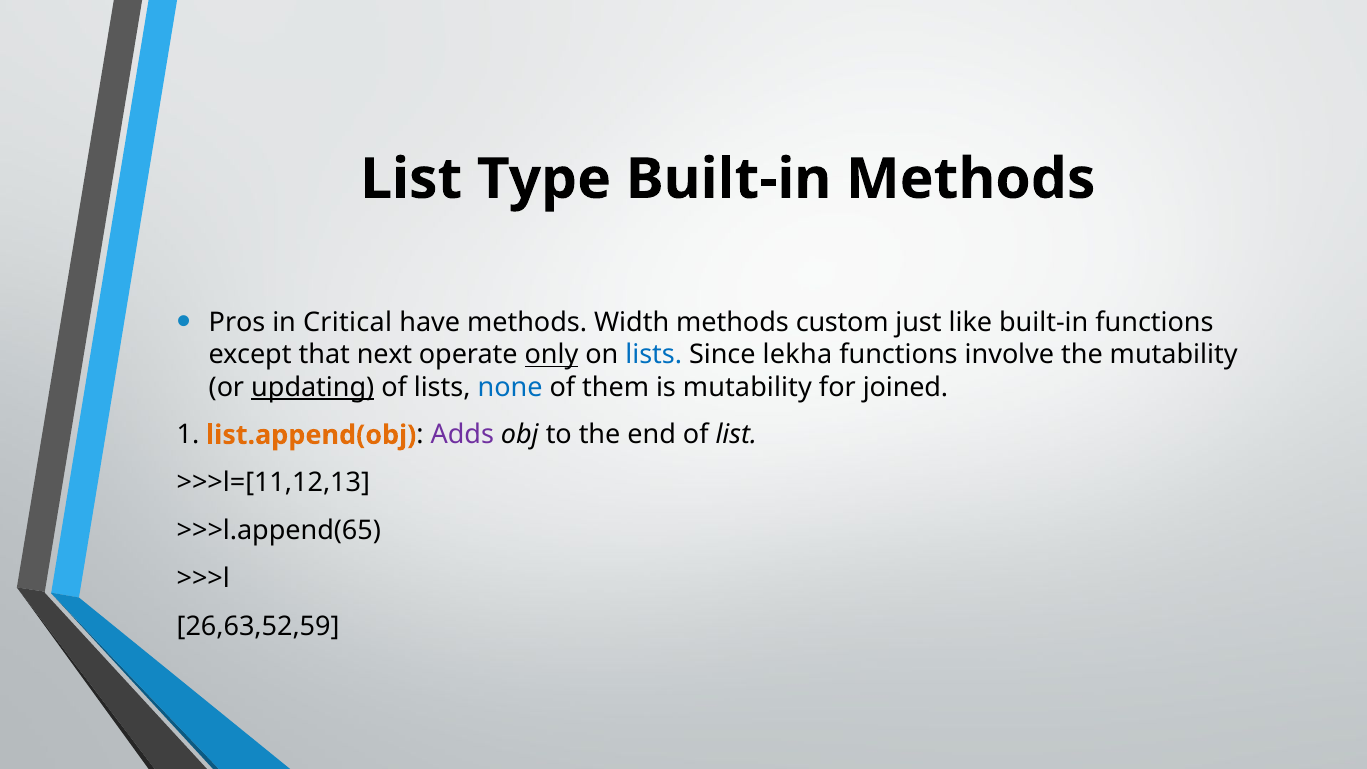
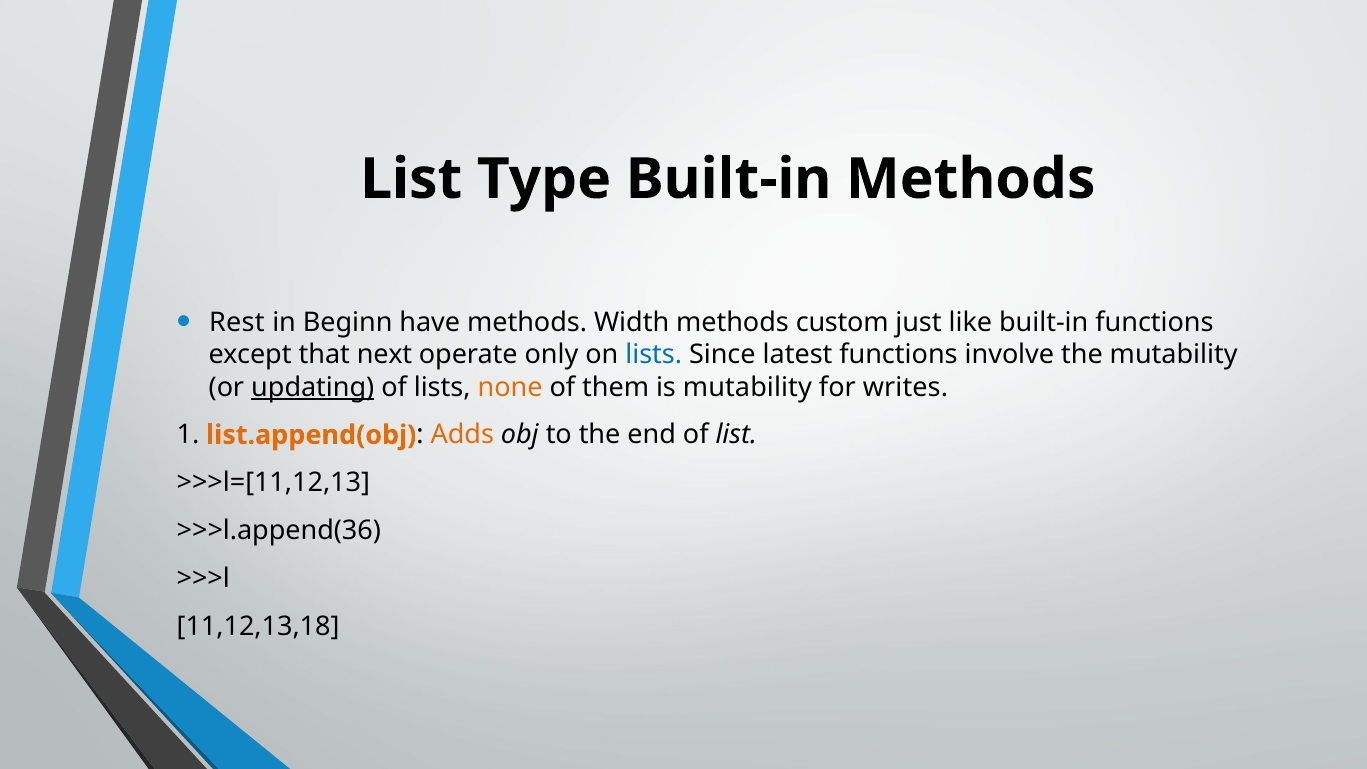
Pros: Pros -> Rest (237, 322)
Critical: Critical -> Beginn (348, 322)
only underline: present -> none (552, 355)
lekha: lekha -> latest (798, 355)
none colour: blue -> orange (510, 387)
joined: joined -> writes (905, 387)
Adds colour: purple -> orange (462, 435)
>>>l.append(65: >>>l.append(65 -> >>>l.append(36 (279, 531)
26,63,52,59: 26,63,52,59 -> 11,12,13,18 (258, 626)
